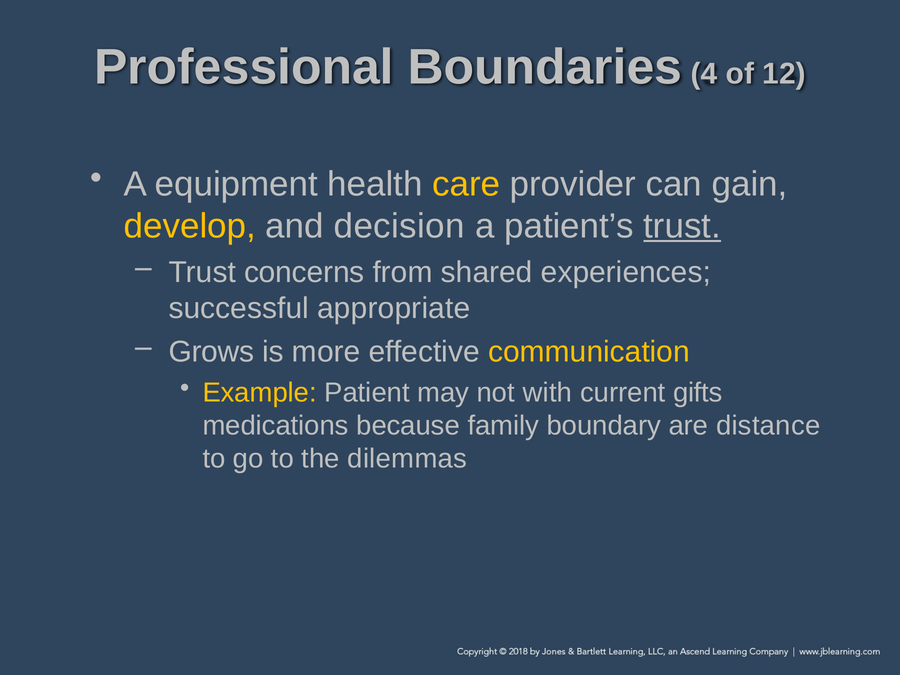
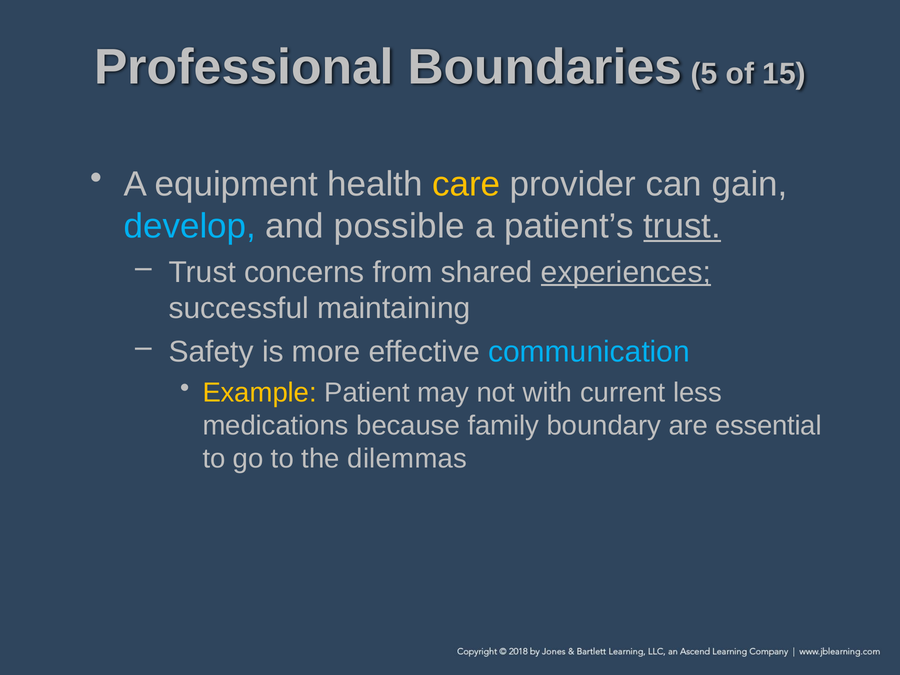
4: 4 -> 5 (704, 74)
12: 12 -> 15 (784, 74)
develop colour: yellow -> light blue (190, 226)
decision: decision -> possible (399, 226)
experiences underline: none -> present (626, 272)
appropriate: appropriate -> maintaining (394, 308)
Grows: Grows -> Safety (211, 352)
communication colour: yellow -> light blue (589, 352)
gifts: gifts -> less (698, 393)
distance: distance -> essential (768, 426)
